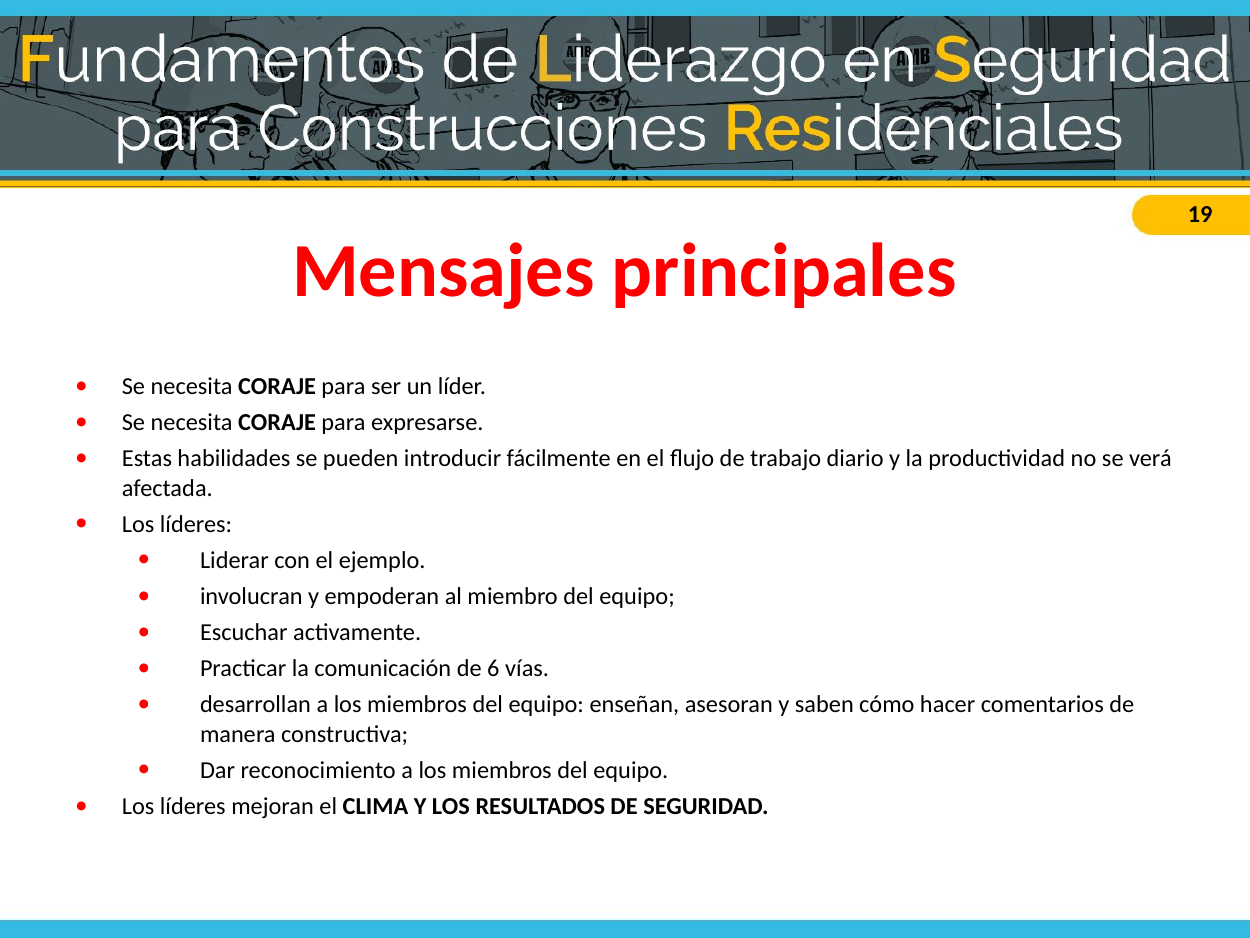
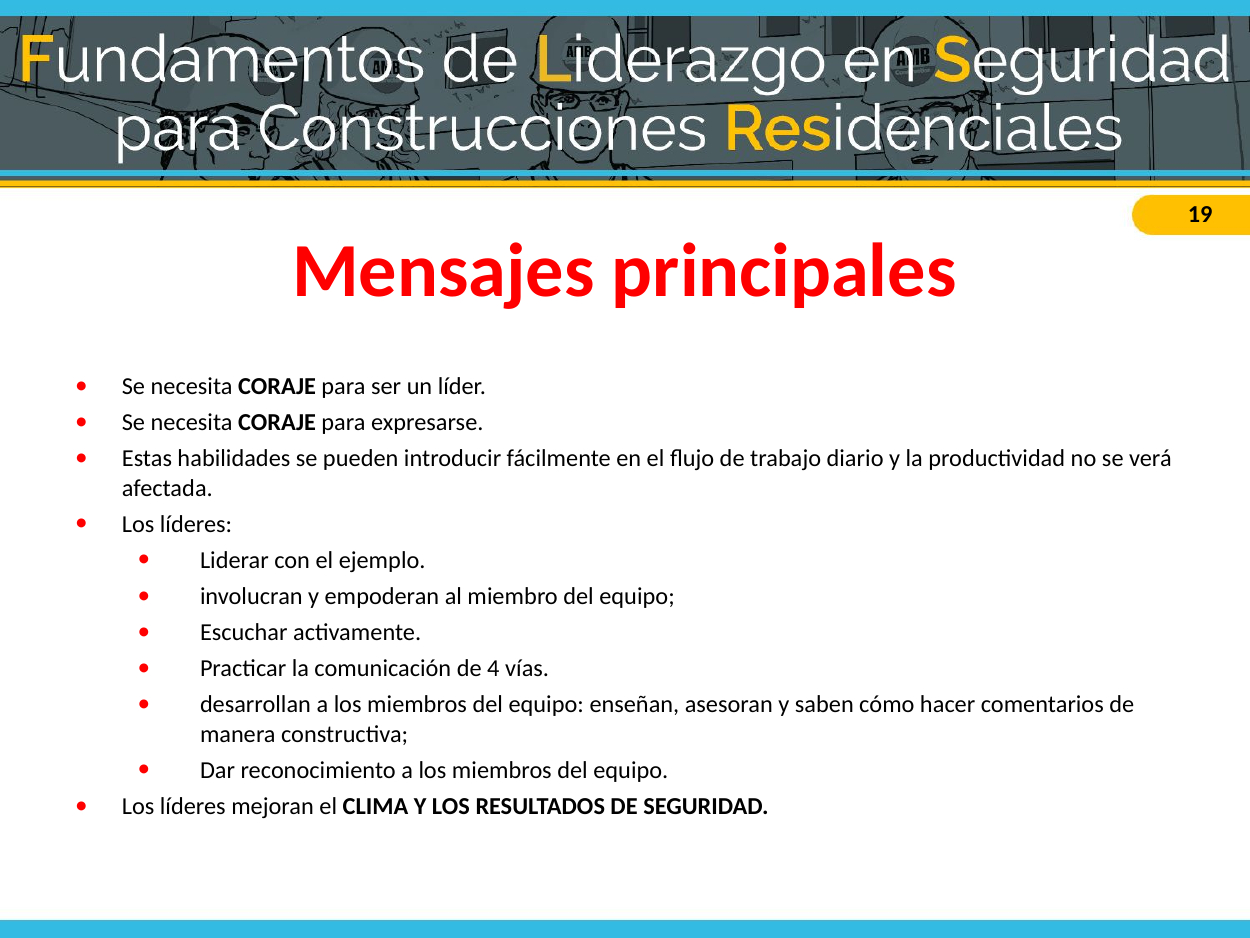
6: 6 -> 4 (493, 668)
